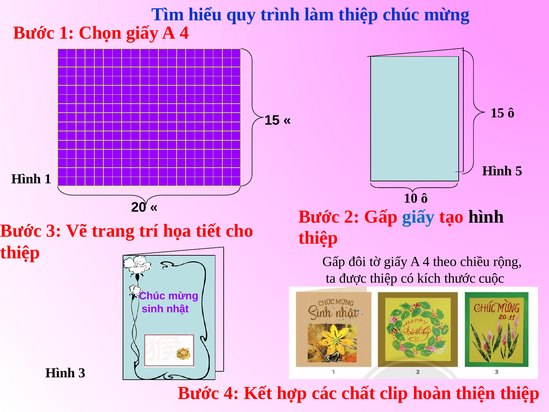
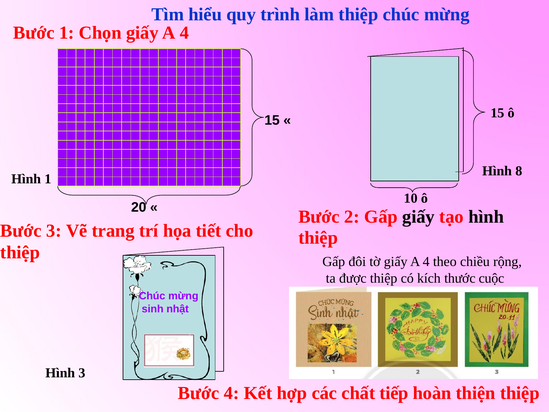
5: 5 -> 8 (519, 171)
giấy colour: blue -> black (418, 217)
clip: clip -> tiếp (394, 393)
